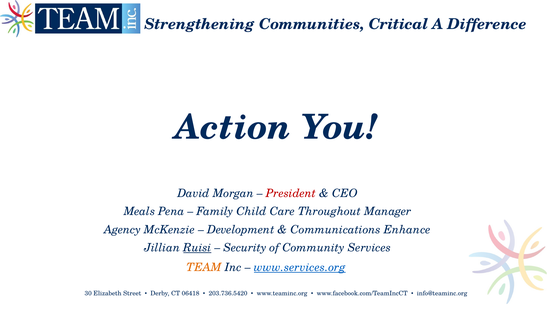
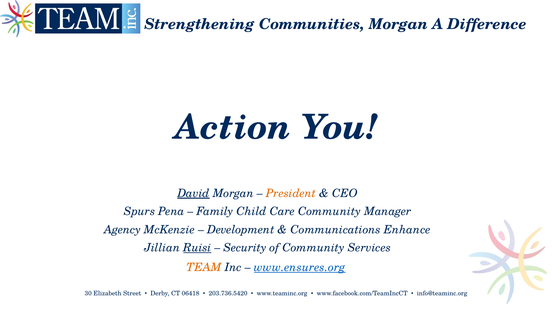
Communities Critical: Critical -> Morgan (398, 24)
David underline: none -> present (193, 194)
President colour: red -> orange (291, 194)
Meals: Meals -> Spurs (139, 212)
Care Throughout: Throughout -> Community (329, 212)
www.services.org: www.services.org -> www.ensures.org (300, 268)
